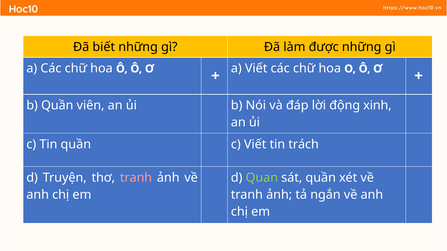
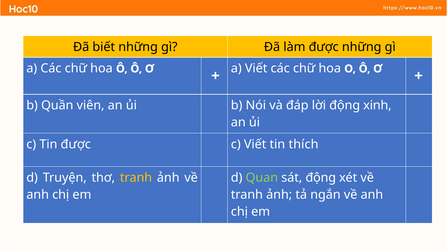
Tin quần: quần -> được (76, 144)
trách: trách -> thích (304, 144)
tranh colour: pink -> yellow (136, 178)
sát quần: quần -> động (321, 178)
